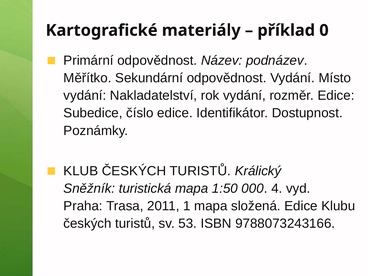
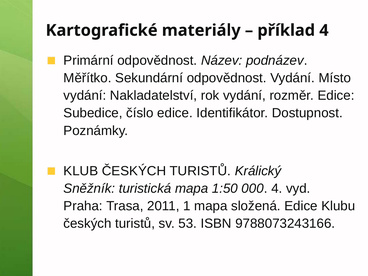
příklad 0: 0 -> 4 (324, 30)
